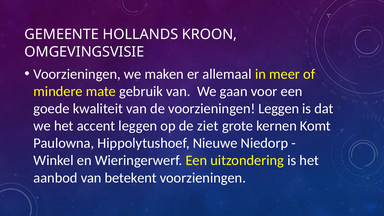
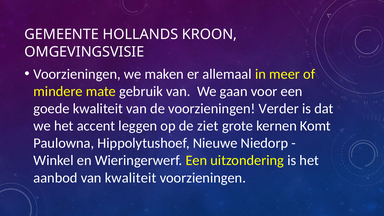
voorzieningen Leggen: Leggen -> Verder (279, 109)
van betekent: betekent -> kwaliteit (131, 178)
